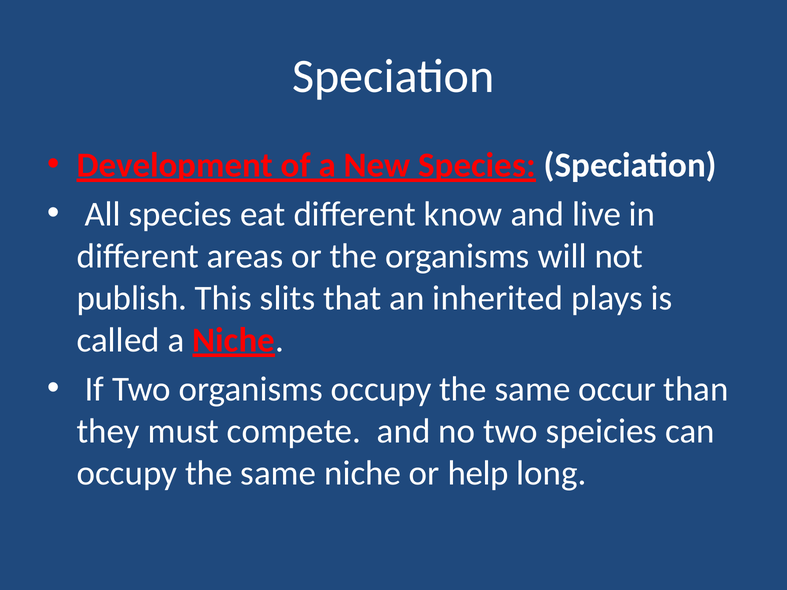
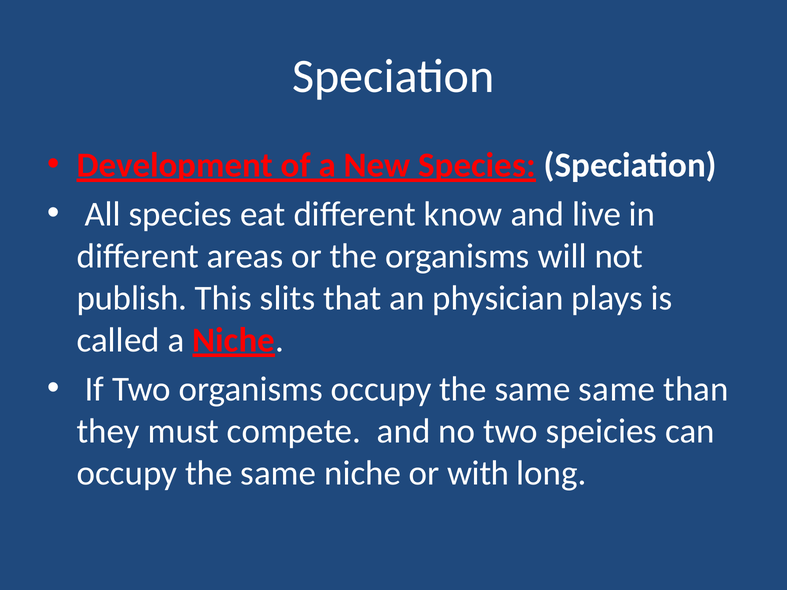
inherited: inherited -> physician (498, 298)
same occur: occur -> same (617, 389)
help: help -> with (478, 473)
